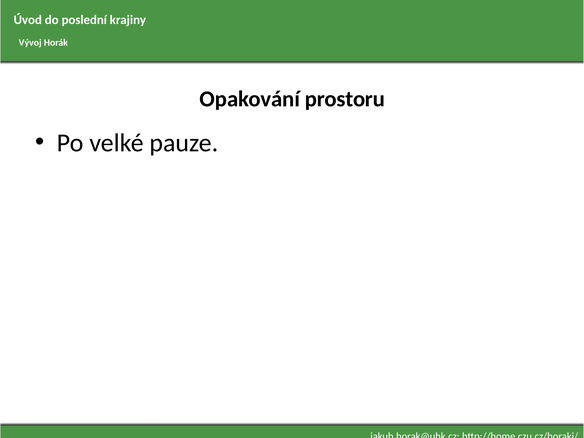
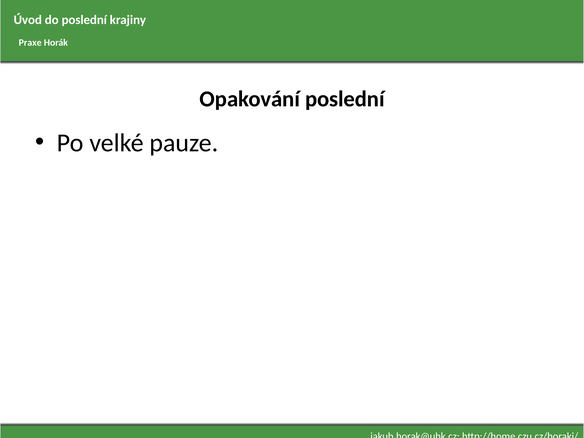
Vývoj: Vývoj -> Praxe (30, 43)
Opakování prostoru: prostoru -> poslední (345, 99)
